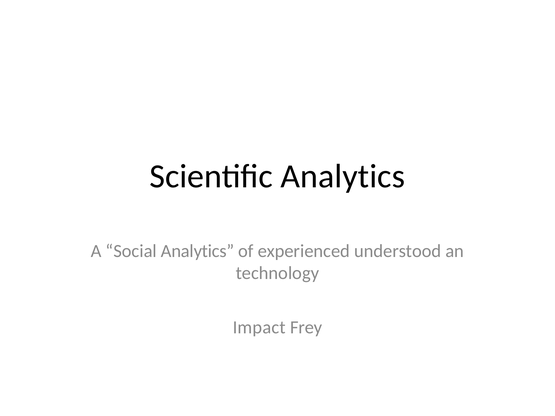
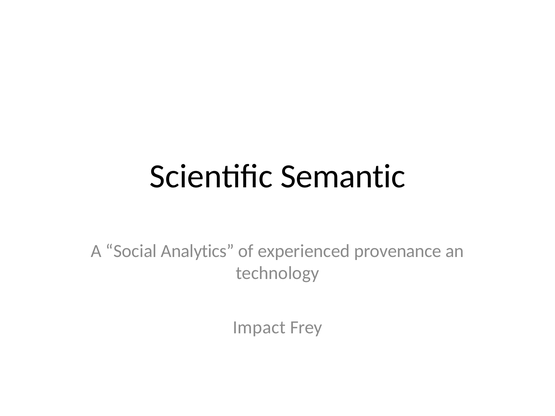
Scientific Analytics: Analytics -> Semantic (343, 176)
understood: understood -> provenance (398, 251)
